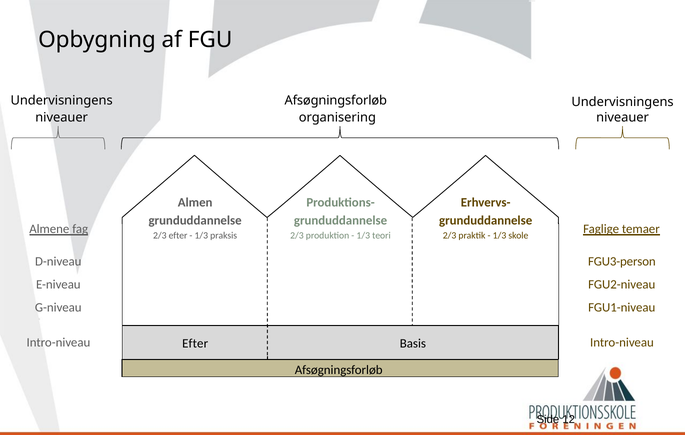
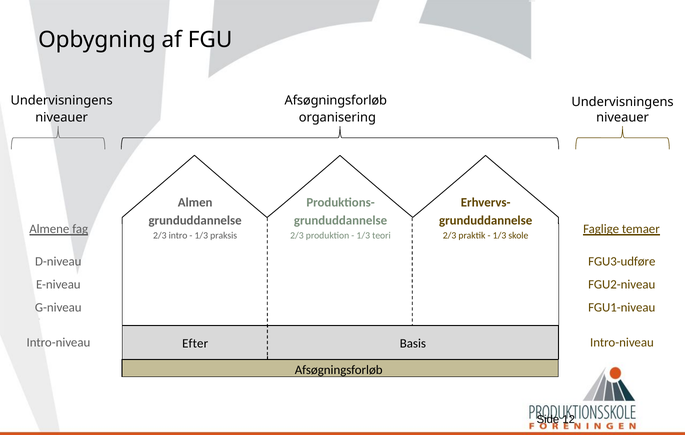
2/3 efter: efter -> intro (178, 235)
FGU3-person: FGU3-person -> FGU3-udføre (622, 261)
